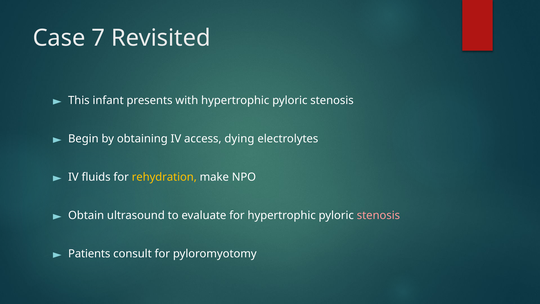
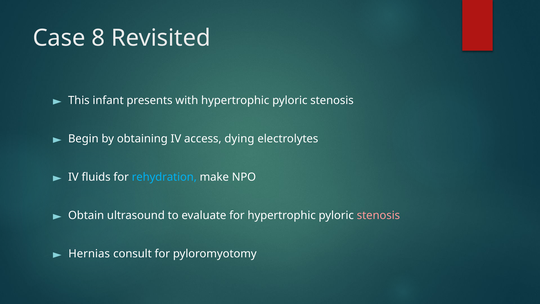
7: 7 -> 8 (98, 38)
rehydration colour: yellow -> light blue (164, 177)
Patients: Patients -> Hernias (89, 254)
